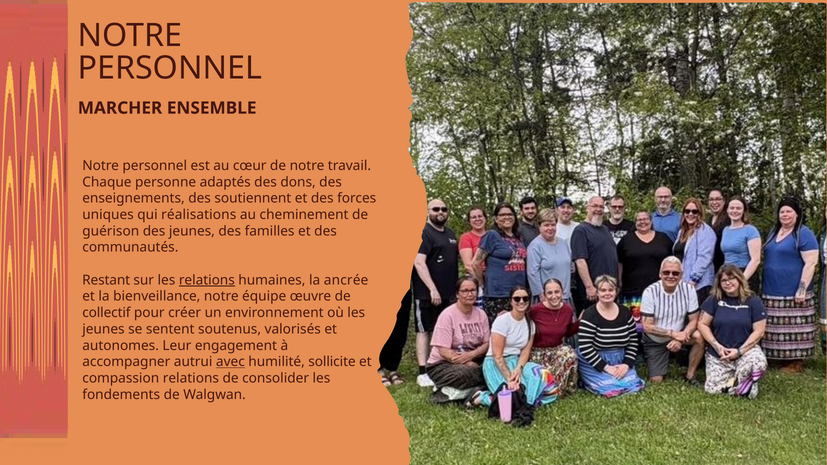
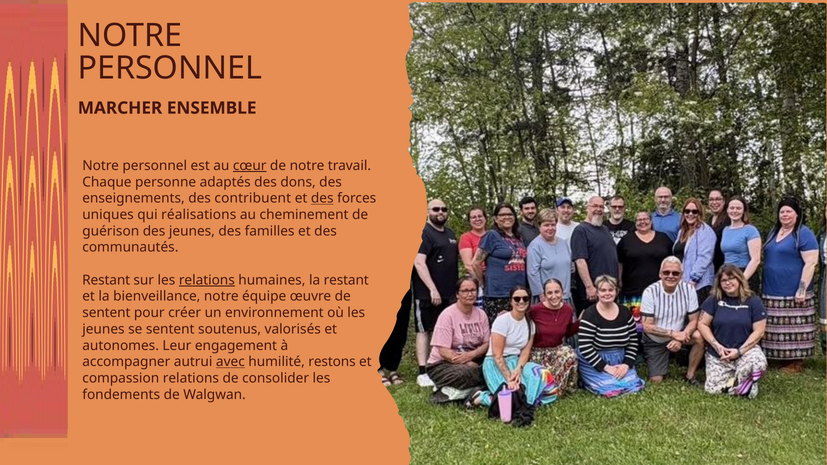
cœur underline: none -> present (250, 166)
soutiennent: soutiennent -> contribuent (253, 198)
des underline: none -> present (322, 198)
la ancrée: ancrée -> restant (346, 280)
collectif: collectif -> sentent (106, 313)
sollicite: sollicite -> restons (332, 362)
